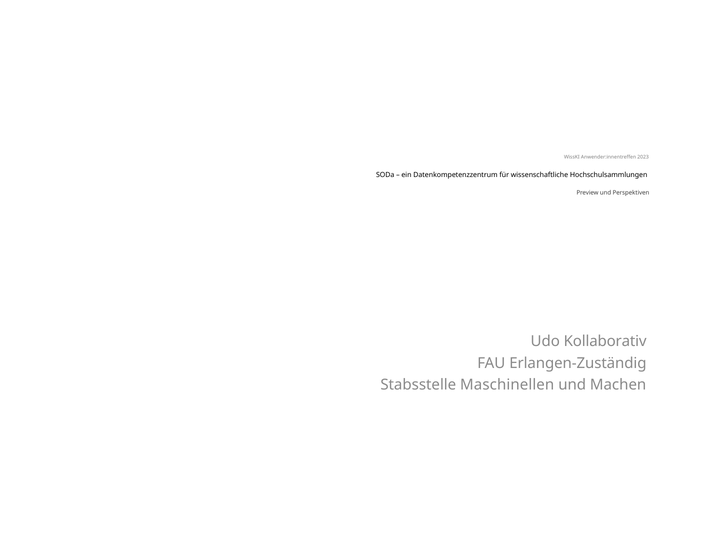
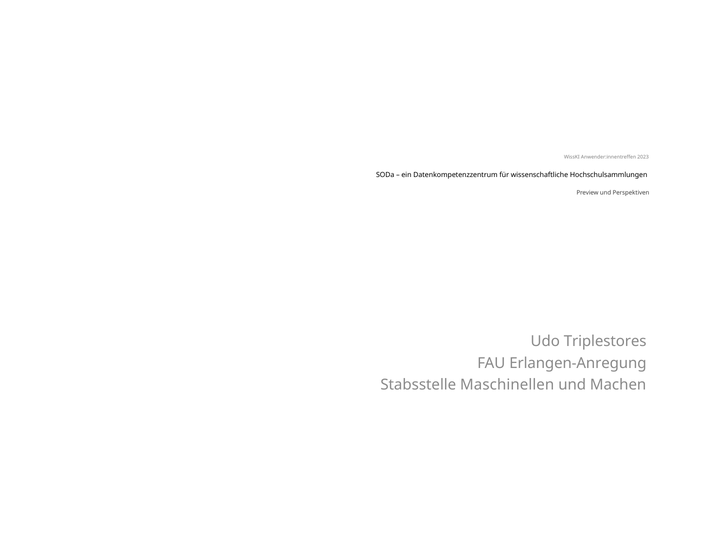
Kollaborativ: Kollaborativ -> Triplestores (605, 341)
Erlangen-Zuständig: Erlangen-Zuständig -> Erlangen-Anregung (578, 363)
